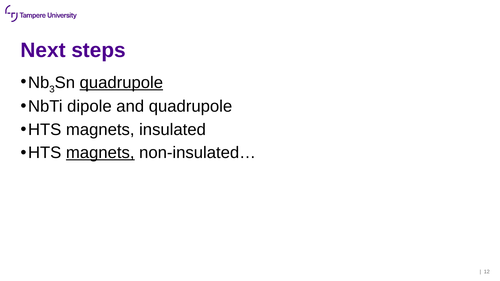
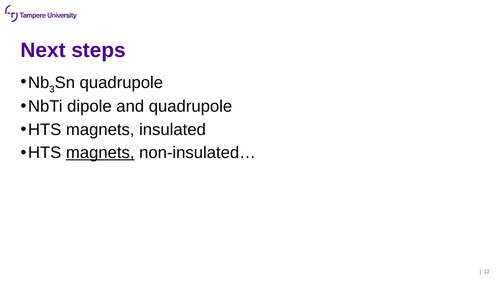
quadrupole underline: present -> none (121, 83)
